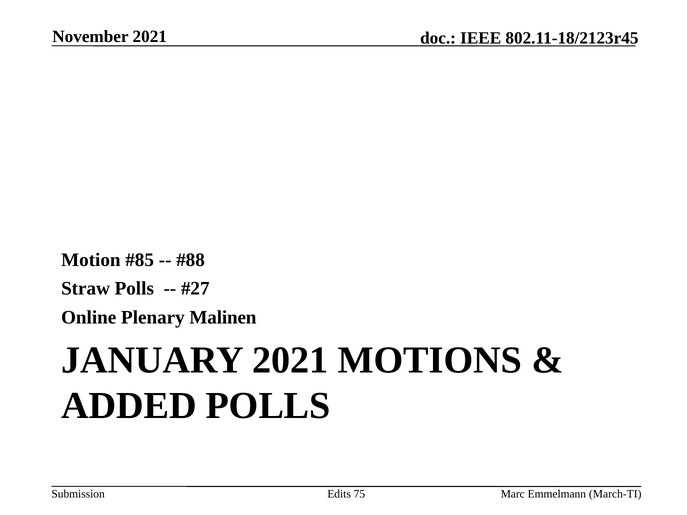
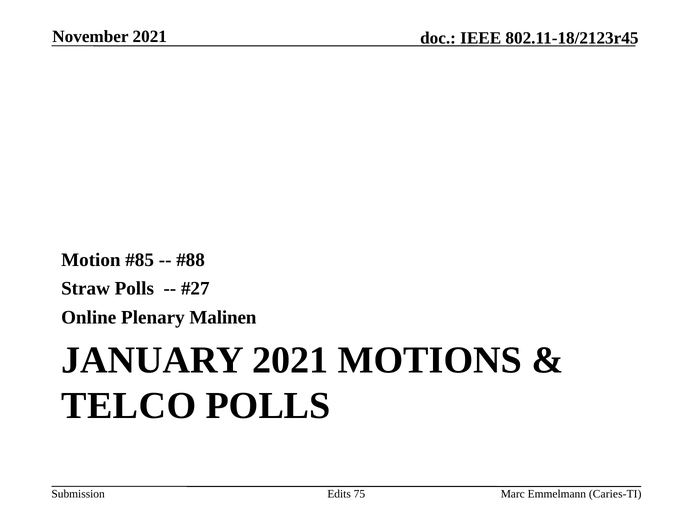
ADDED: ADDED -> TELCO (129, 406)
March-TI: March-TI -> Caries-TI (615, 494)
